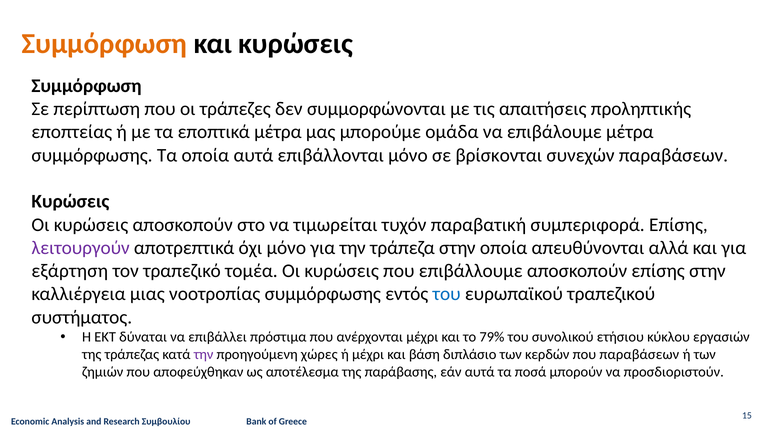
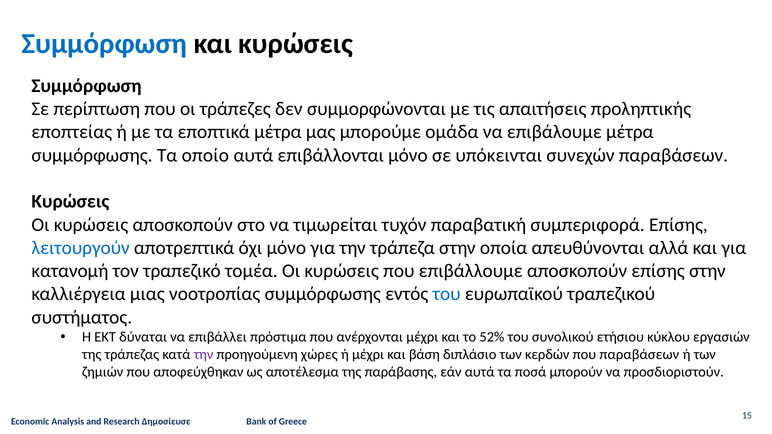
Συμμόρφωση colour: orange -> blue (104, 44)
Τα οποία: οποία -> οποίο (205, 155)
βρίσκονται: βρίσκονται -> υπόκεινται (499, 155)
λειτουργούν colour: purple -> blue (81, 248)
εξάρτηση: εξάρτηση -> κατανομή (70, 271)
79%: 79% -> 52% (492, 337)
Συμβουλίου: Συμβουλίου -> Δημοσίευσε (166, 422)
